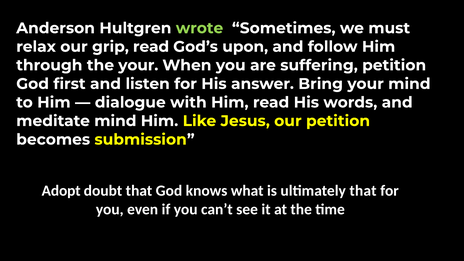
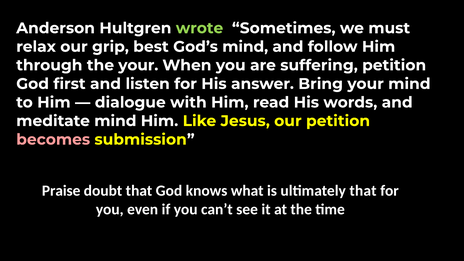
grip read: read -> best (151, 47)
God’s upon: upon -> mind (245, 47)
becomes colour: white -> pink (53, 140)
Adopt: Adopt -> Praise (61, 191)
